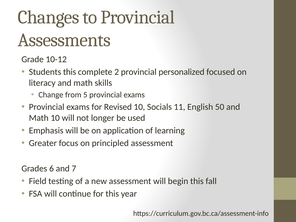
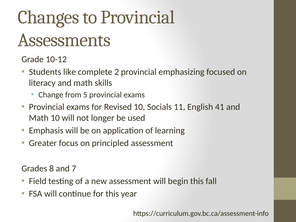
Students this: this -> like (70, 72)
personalized: personalized -> emphasizing (181, 72)
50: 50 -> 41 (220, 107)
6: 6 -> 8 (51, 168)
